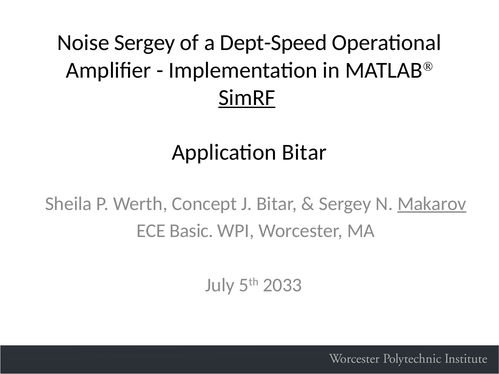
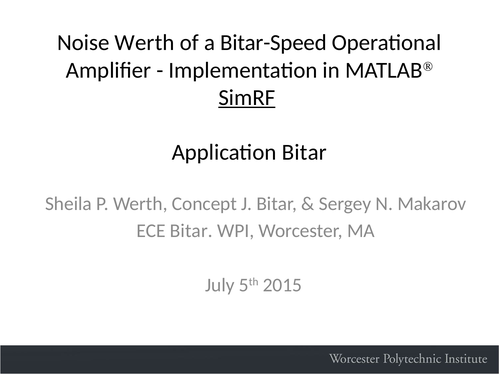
Noise Sergey: Sergey -> Werth (145, 43)
Dept-Speed: Dept-Speed -> Bitar-Speed (273, 43)
Makarov underline: present -> none (432, 204)
ECE Basic: Basic -> Bitar (191, 231)
2033: 2033 -> 2015 (282, 285)
